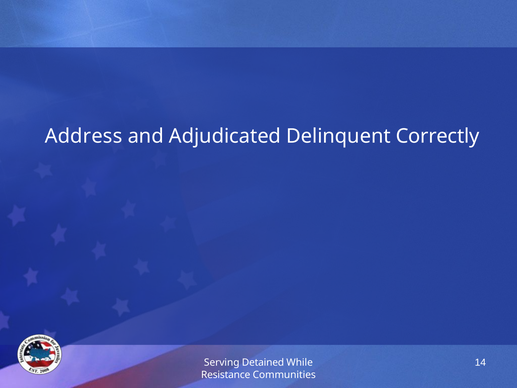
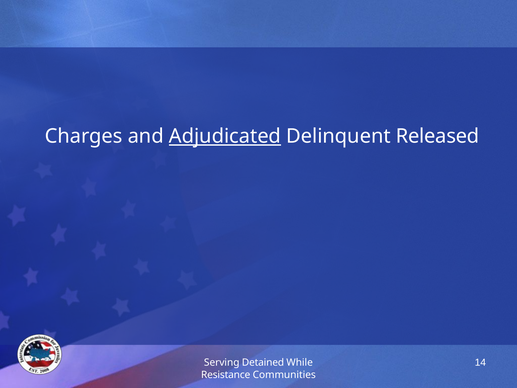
Address: Address -> Charges (84, 136)
Adjudicated underline: none -> present (225, 136)
Correctly: Correctly -> Released (438, 136)
